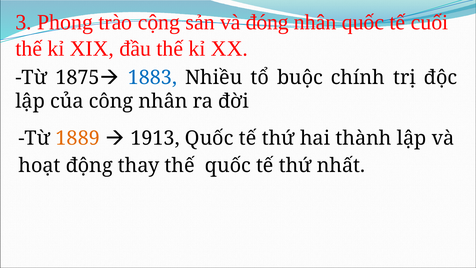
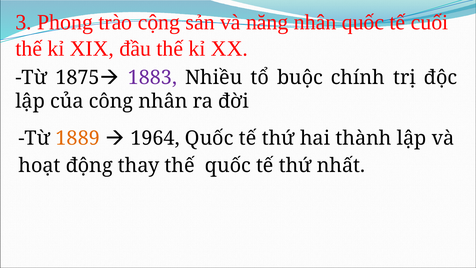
đóng: đóng -> năng (267, 22)
1883 colour: blue -> purple (152, 77)
1913: 1913 -> 1964 (155, 138)
